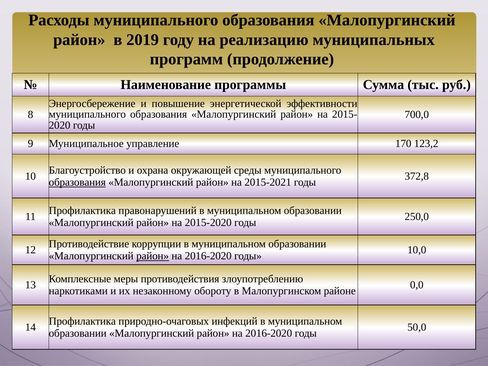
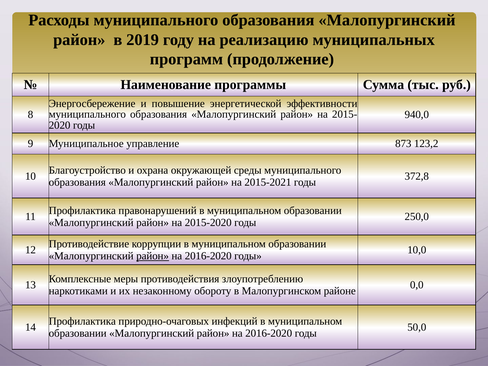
700,0: 700,0 -> 940,0 (417, 115)
170: 170 -> 873 (403, 144)
образования underline: present -> none (77, 182)
